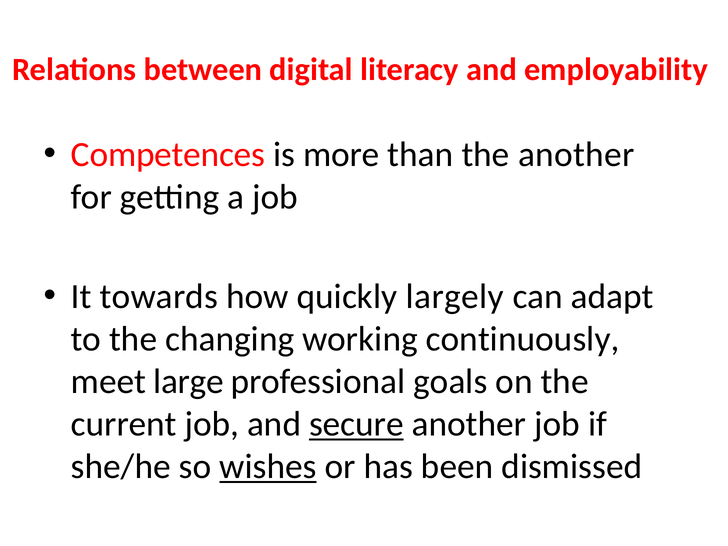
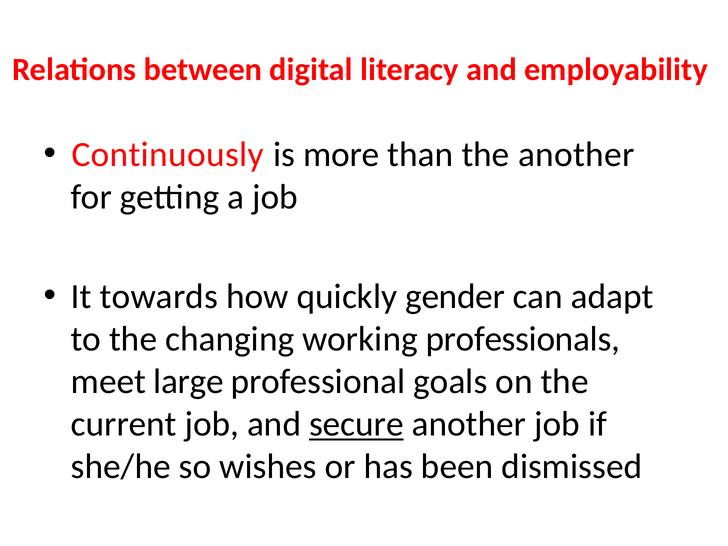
Competences: Competences -> Continuously (168, 155)
largely: largely -> gender (455, 297)
continuously: continuously -> professionals (523, 339)
wishes underline: present -> none (268, 467)
